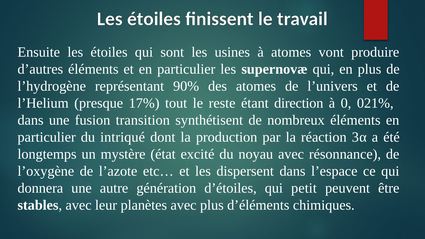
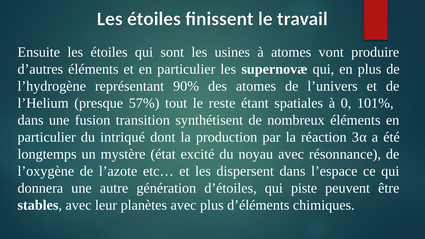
17%: 17% -> 57% (144, 103)
direction: direction -> spatiales (299, 103)
021%: 021% -> 101% (375, 103)
petit: petit -> piste (304, 188)
